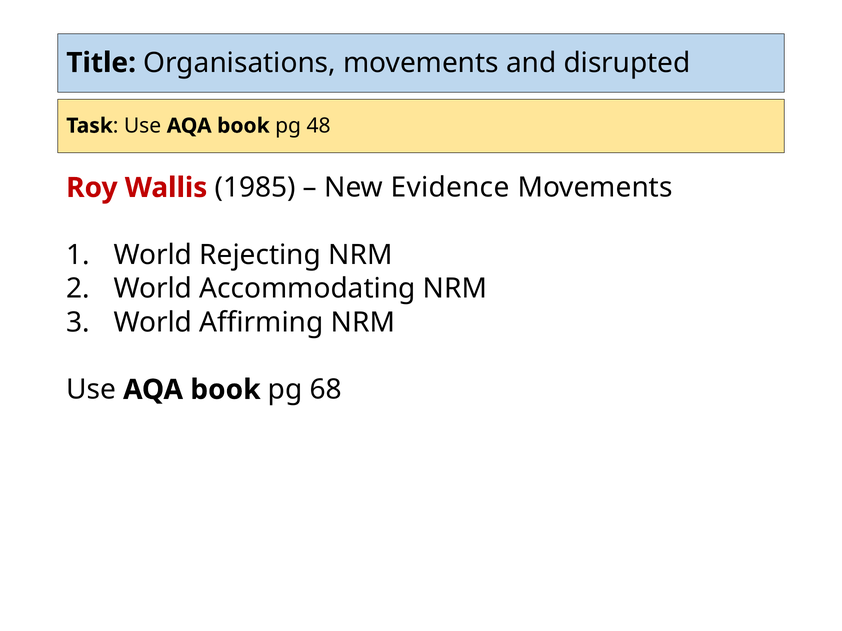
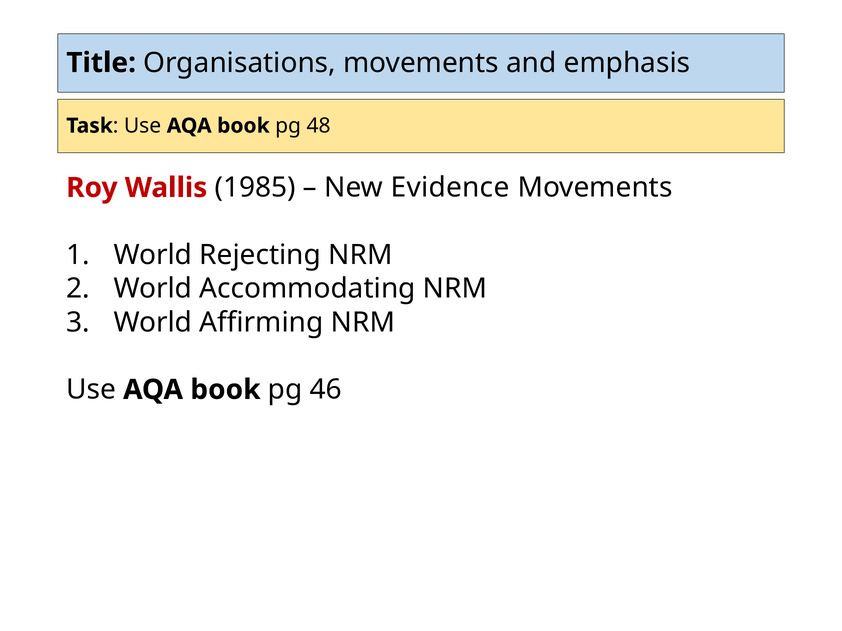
disrupted: disrupted -> emphasis (627, 63)
68: 68 -> 46 (326, 390)
